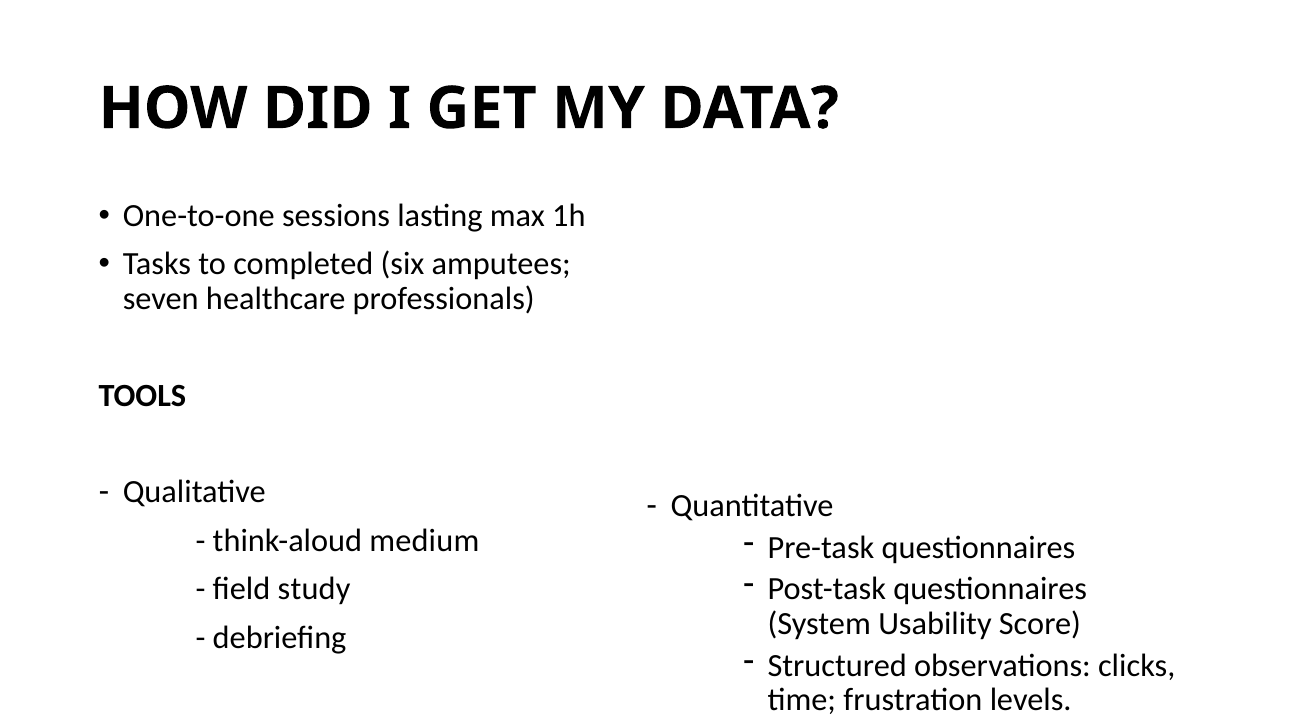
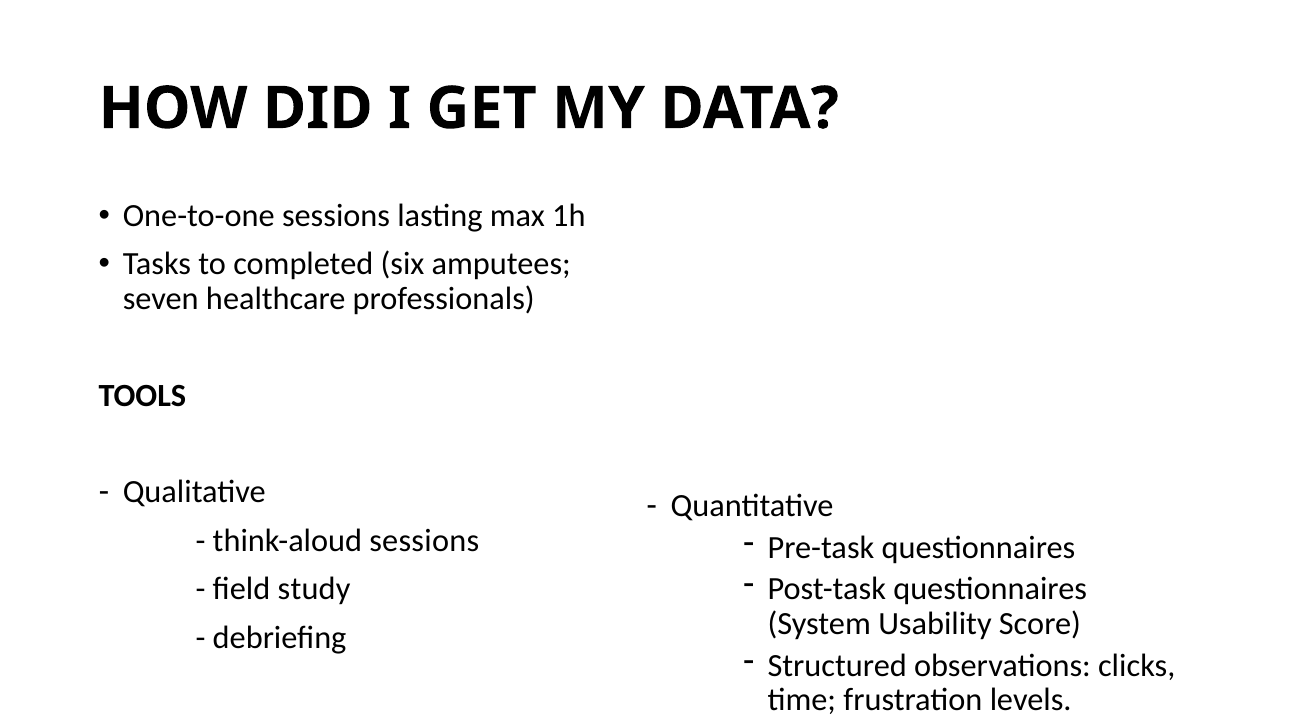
think-aloud medium: medium -> sessions (424, 541)
